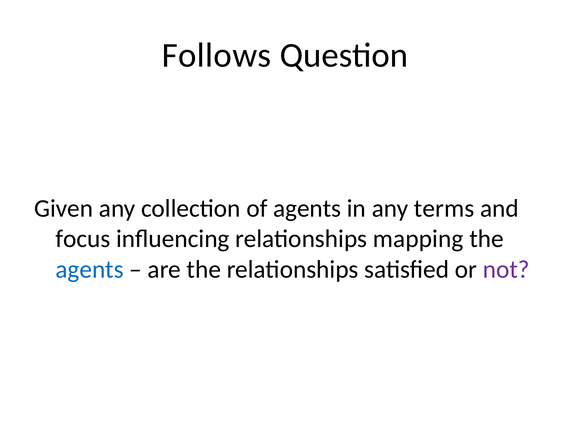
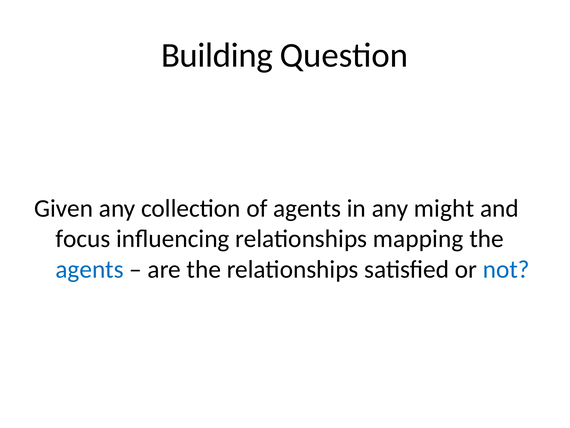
Follows: Follows -> Building (217, 55)
terms: terms -> might (444, 208)
not colour: purple -> blue (506, 269)
